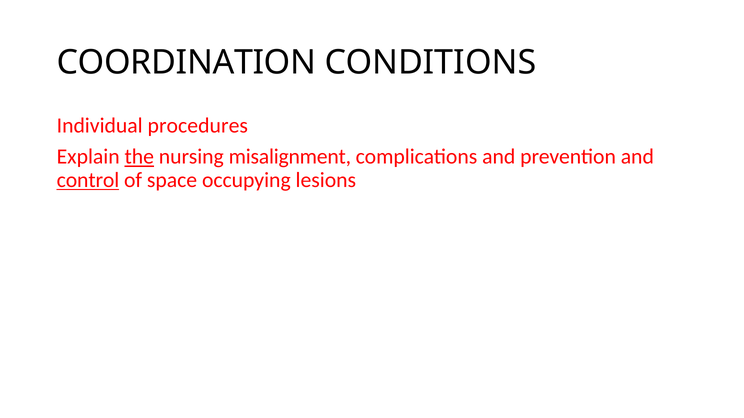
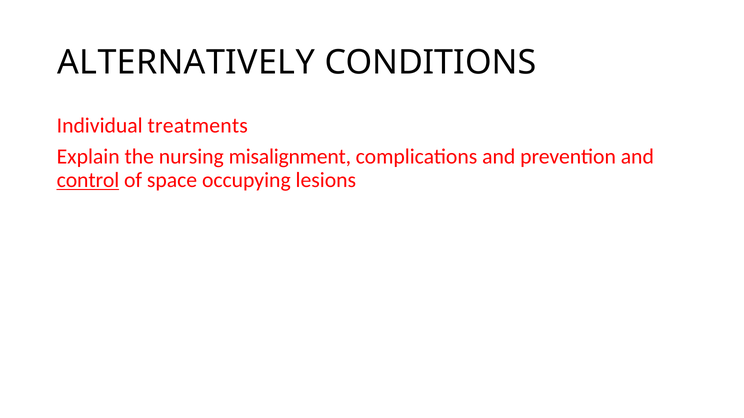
COORDINATION: COORDINATION -> ALTERNATIVELY (186, 62)
procedures: procedures -> treatments (198, 126)
the underline: present -> none (139, 157)
